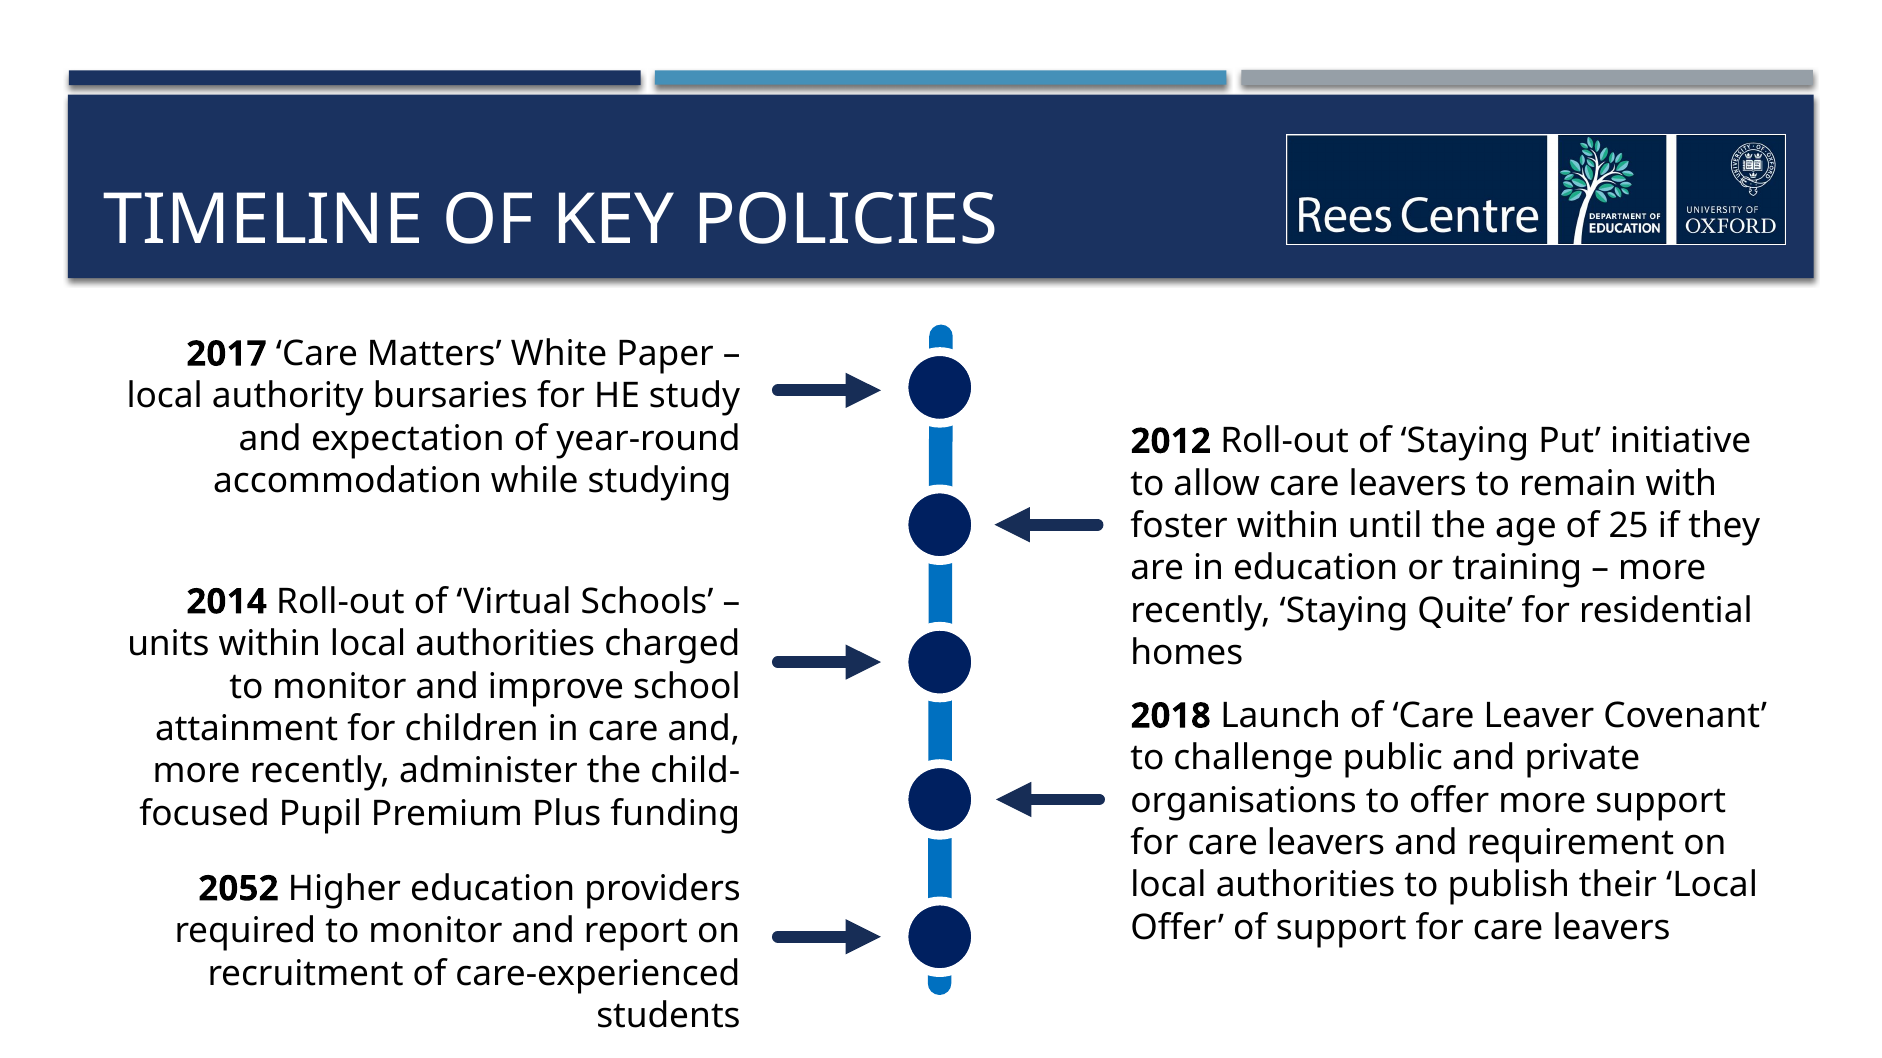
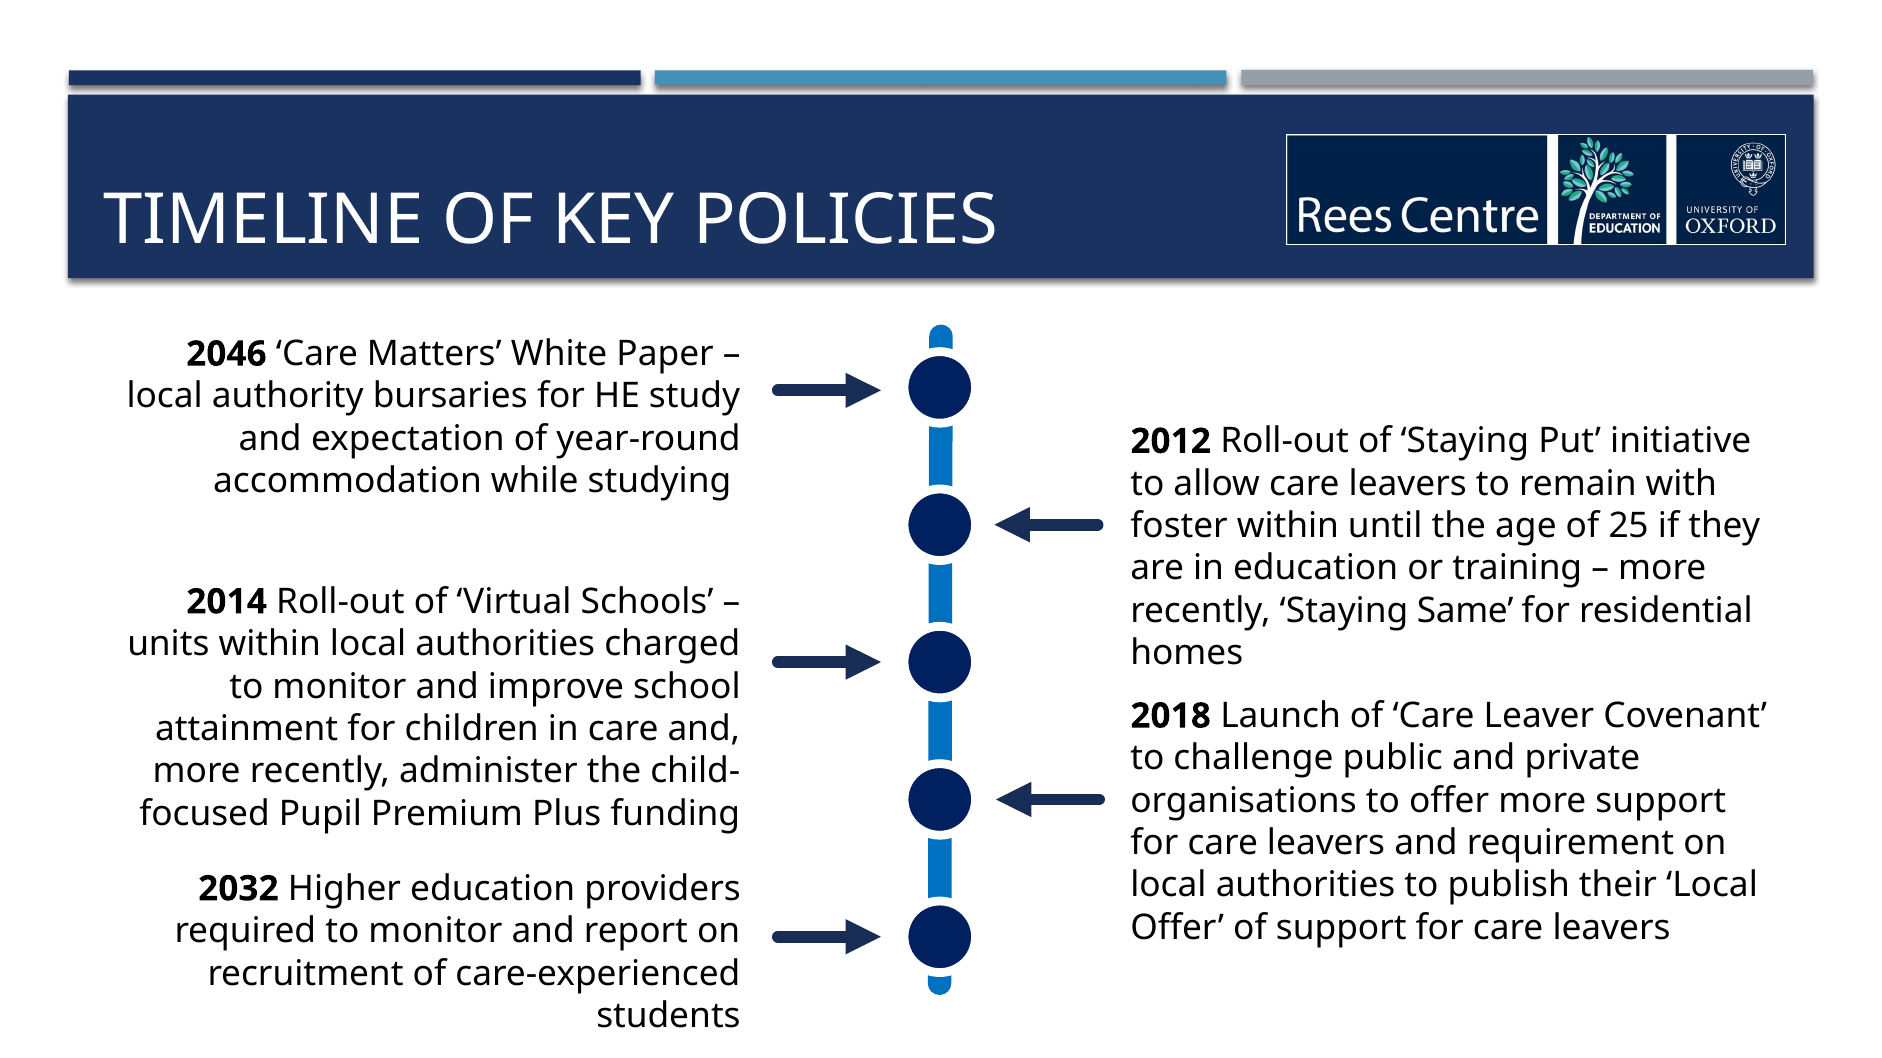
2017: 2017 -> 2046 (226, 354)
Quite: Quite -> Same (1465, 611)
2052: 2052 -> 2032 (238, 889)
